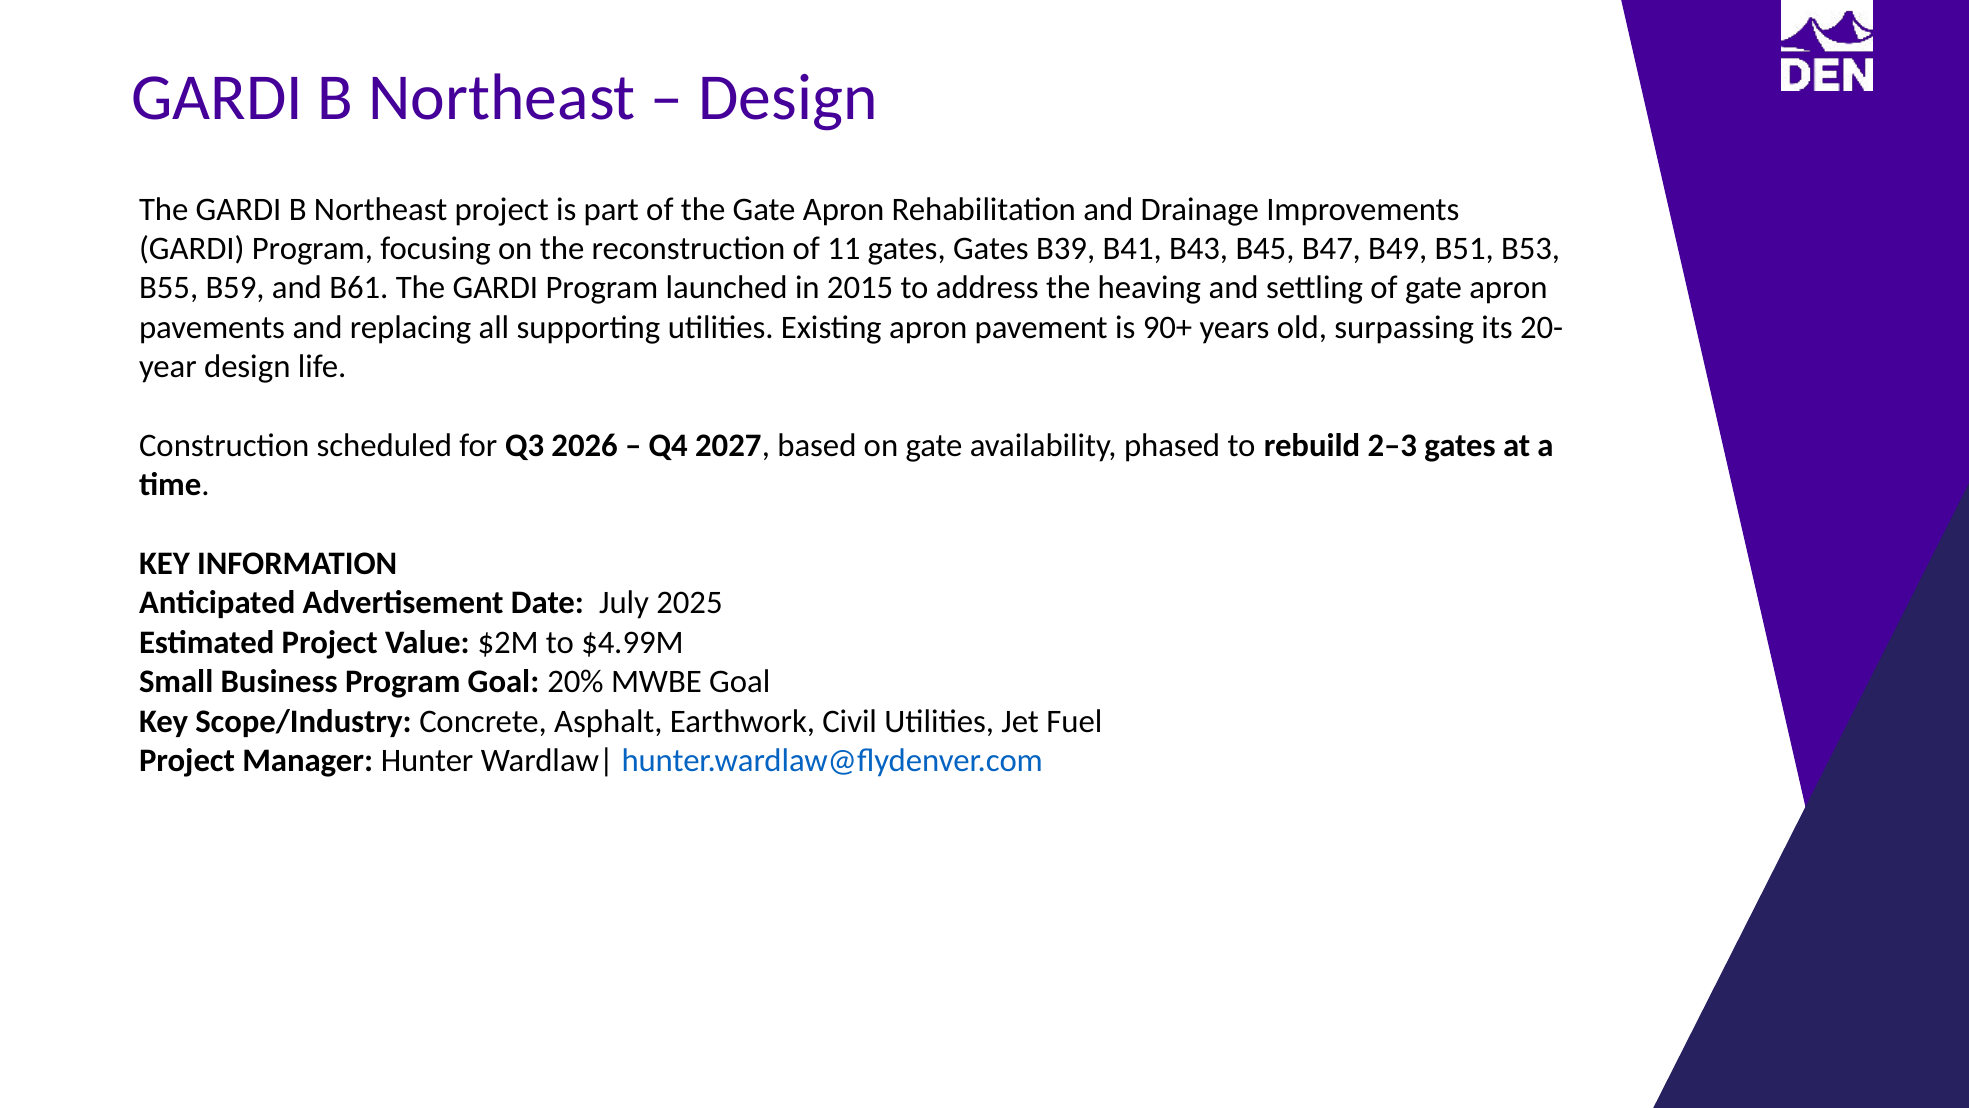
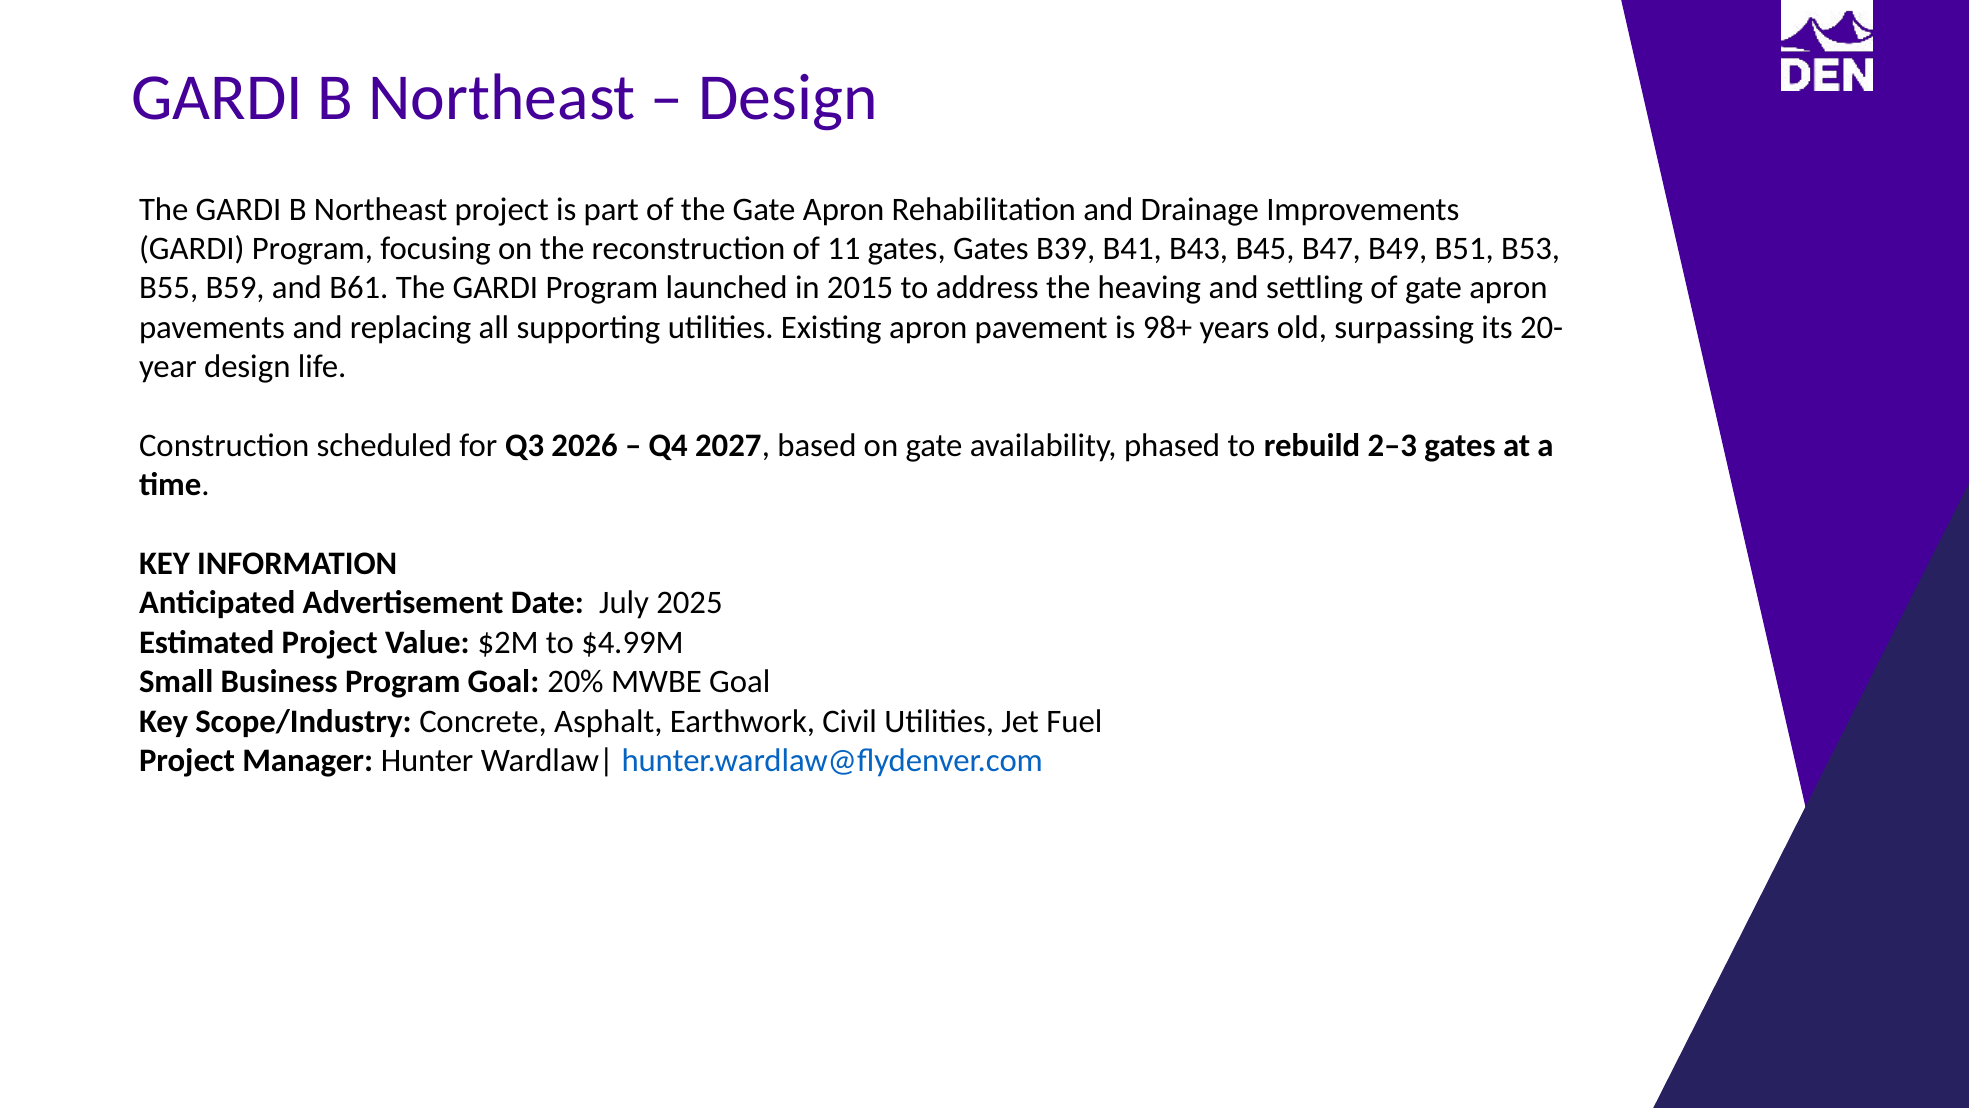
90+: 90+ -> 98+ (1168, 327)
